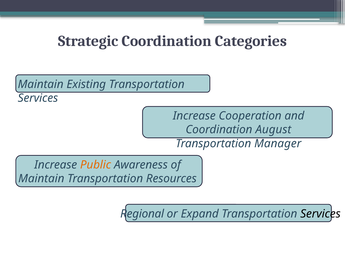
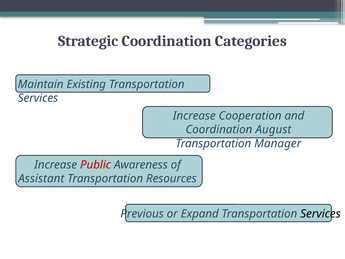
Public colour: orange -> red (96, 165)
Maintain: Maintain -> Assistant (41, 178)
Regional: Regional -> Previous (142, 214)
